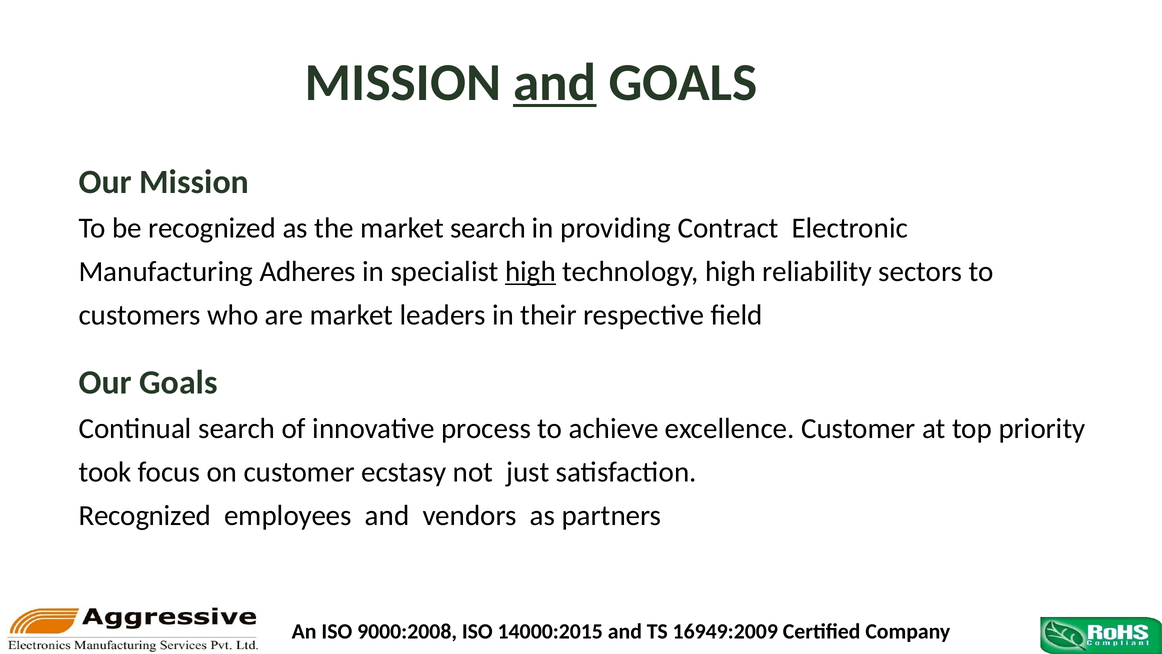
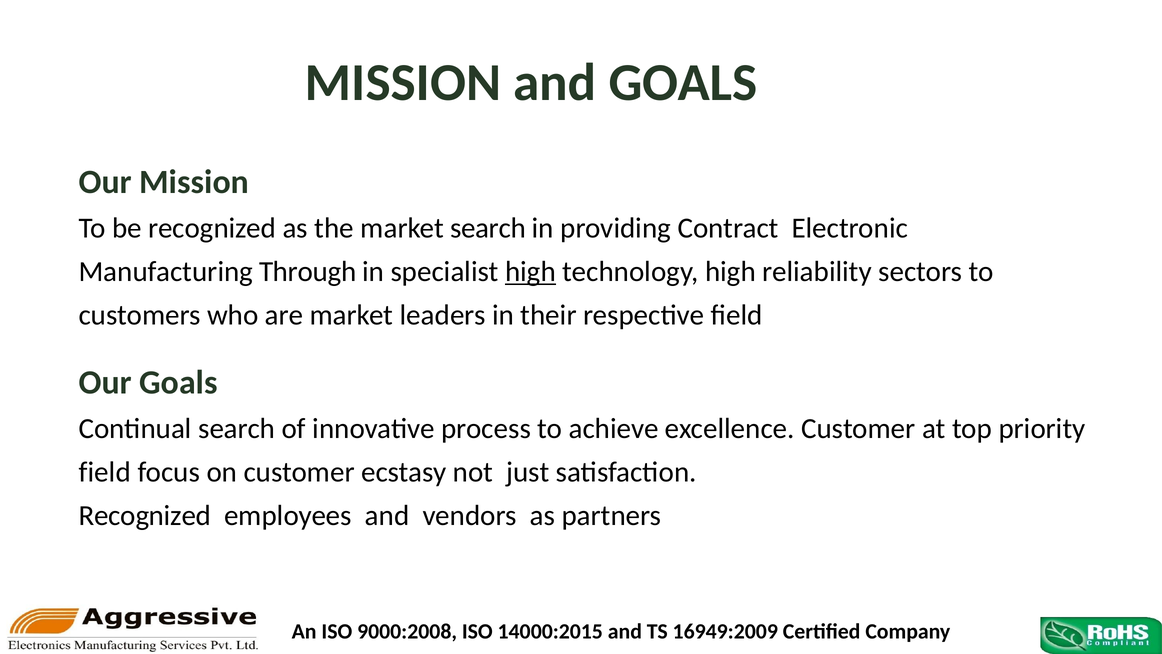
and underline: present -> none (555, 83)
Adheres: Adheres -> Through (308, 272)
took: took -> field (105, 472)
